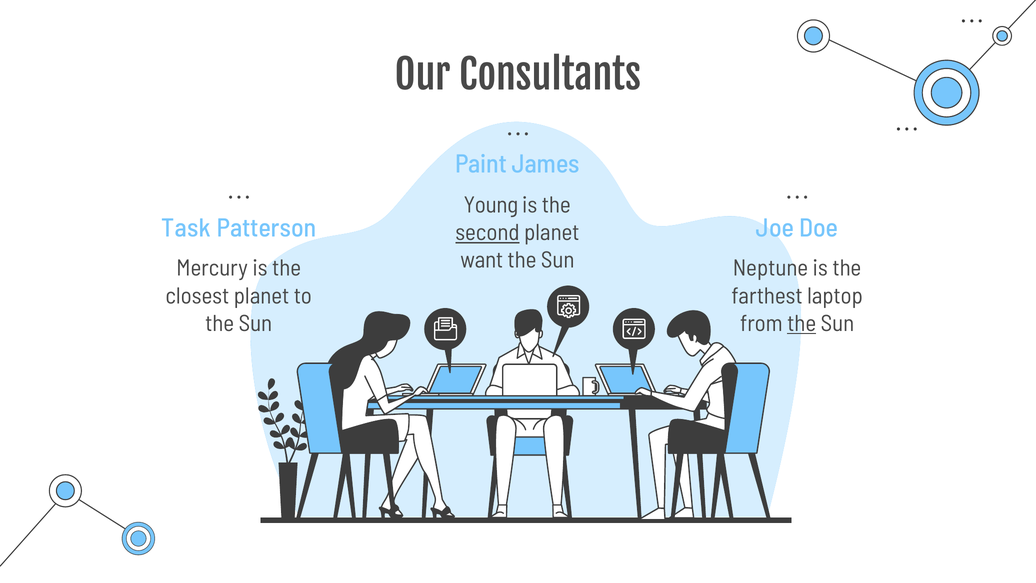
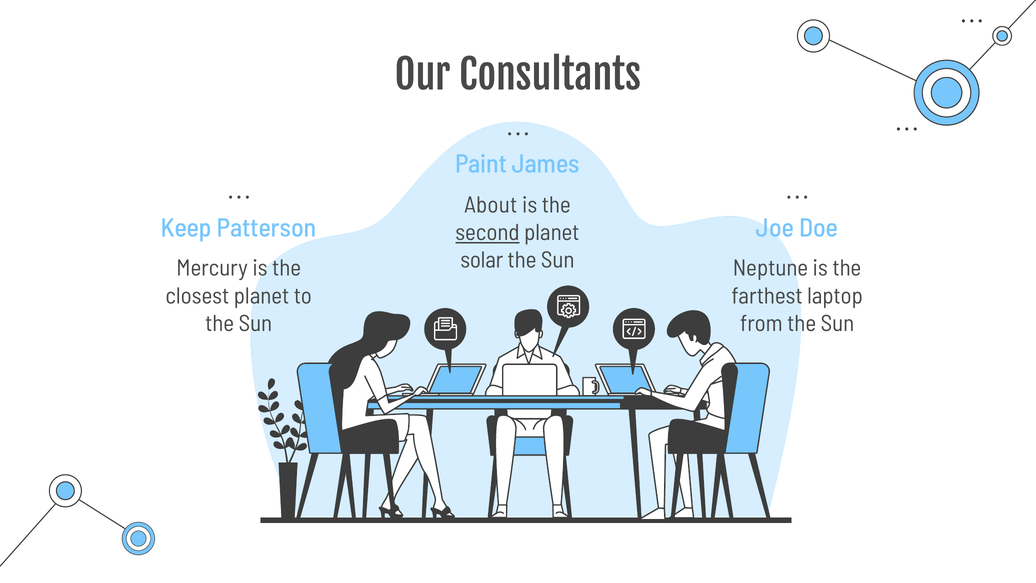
Young: Young -> About (491, 205)
Task: Task -> Keep (186, 228)
want: want -> solar (482, 260)
the underline: present -> none (802, 323)
